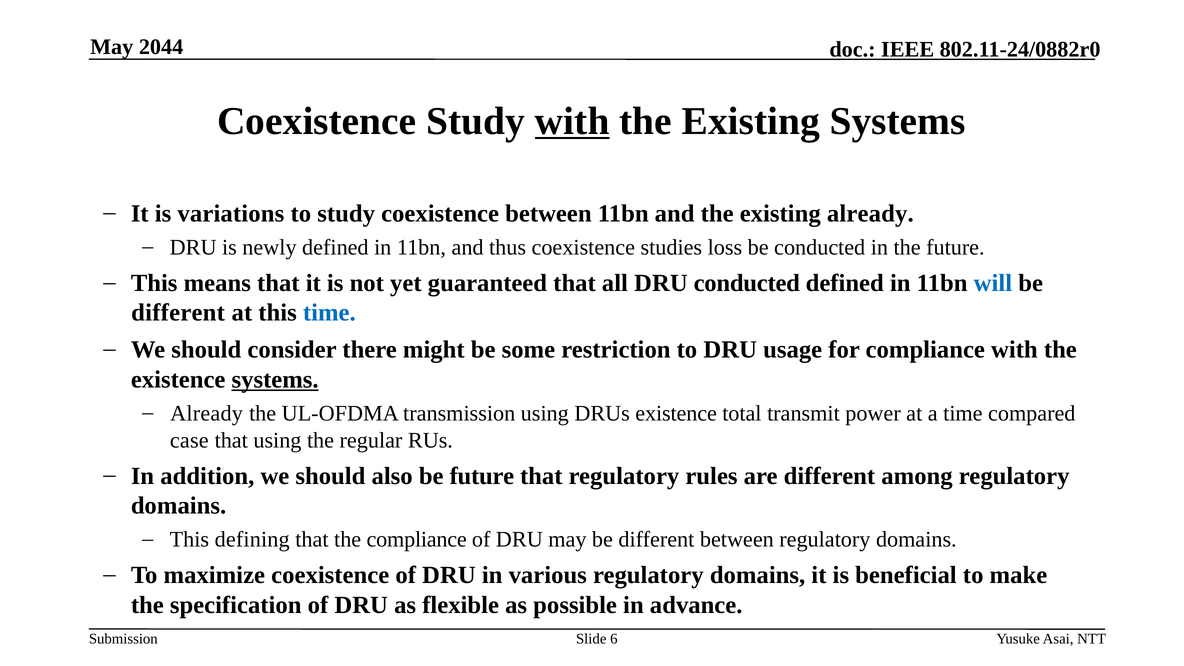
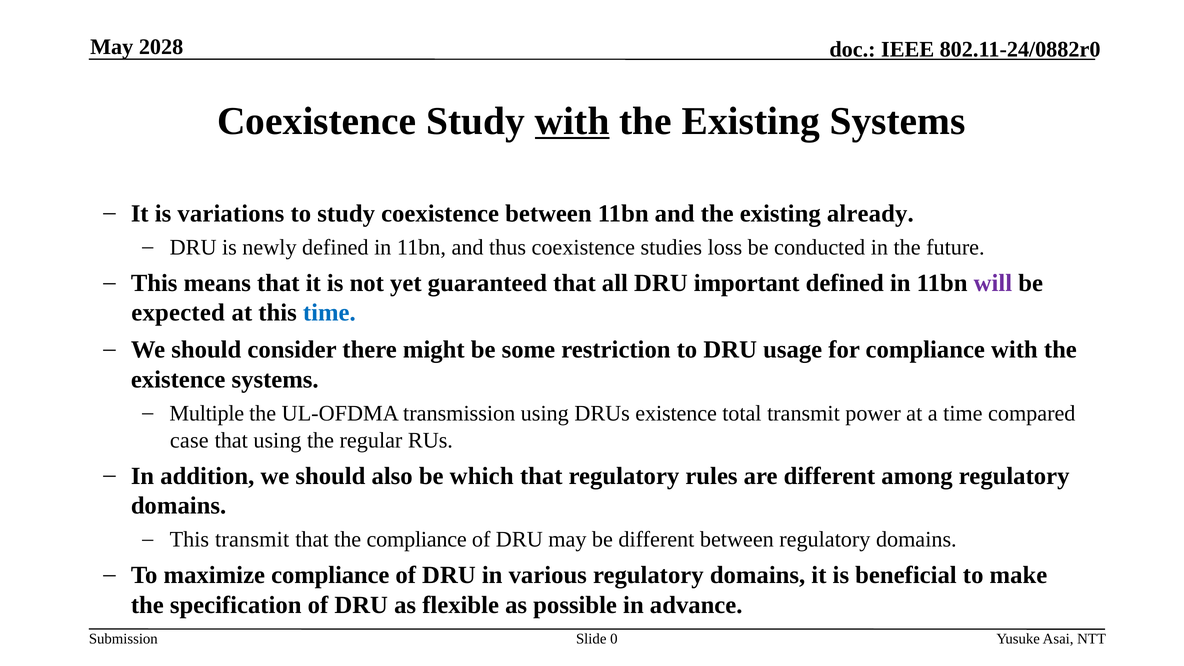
2044: 2044 -> 2028 (161, 47)
DRU conducted: conducted -> important (747, 283)
will colour: blue -> purple (993, 283)
different: different -> expected (178, 313)
systems underline: present -> none (275, 379)
Already: Already -> Multiple (207, 414)
be future: future -> which (482, 476)
This defining: defining -> transmit (252, 540)
maximize coexistence: coexistence -> compliance (330, 575)
6: 6 -> 0 (614, 639)
